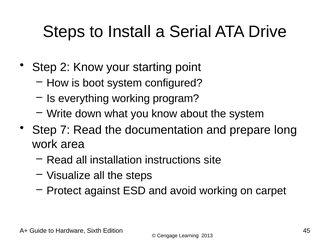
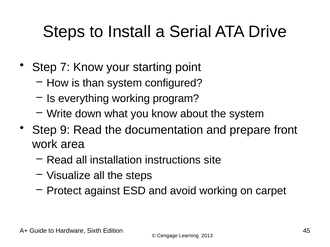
2: 2 -> 7 (65, 67)
boot: boot -> than (93, 83)
7: 7 -> 9 (65, 130)
long: long -> front (286, 130)
